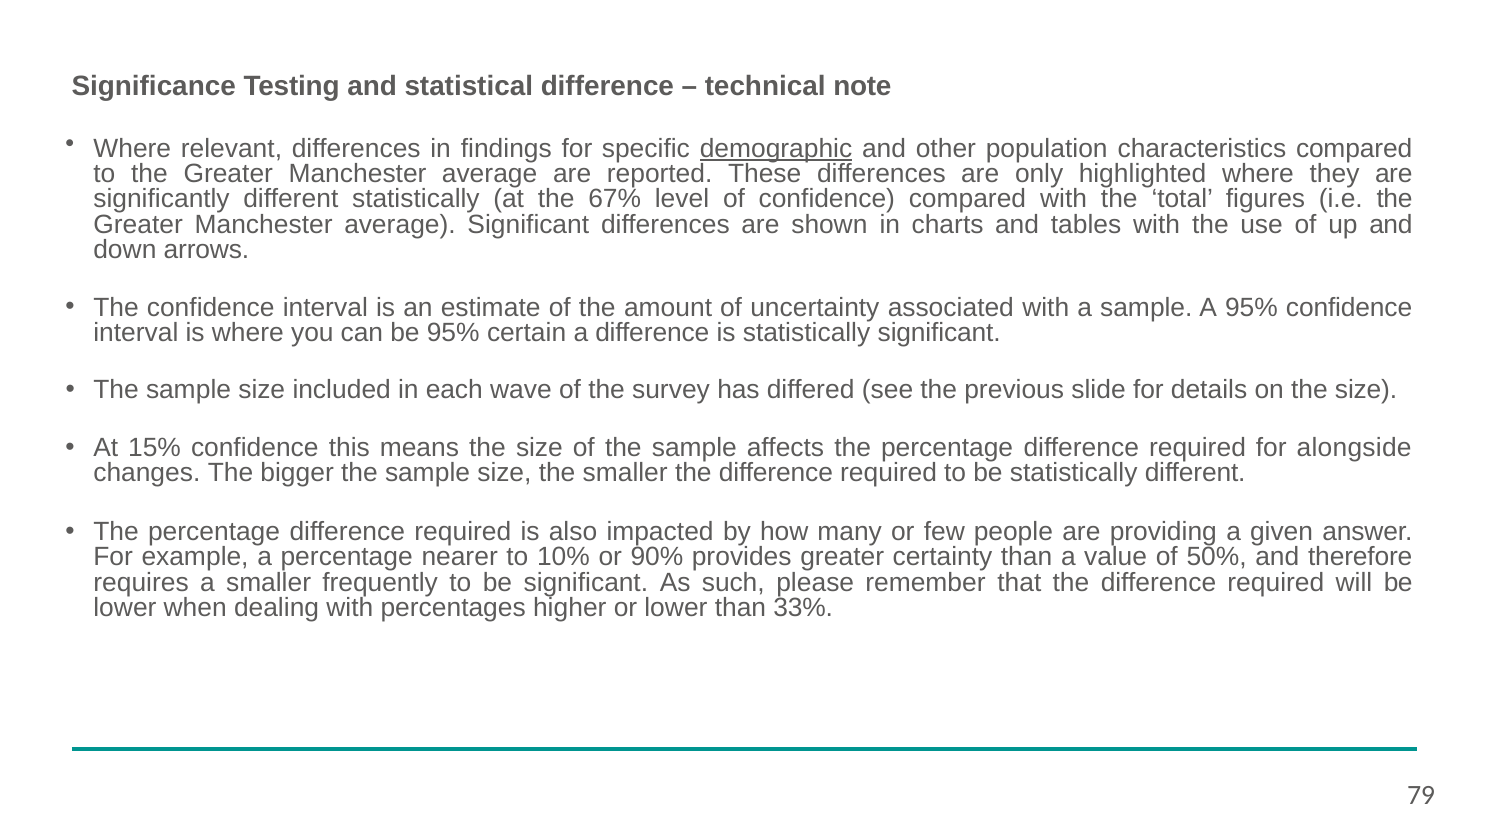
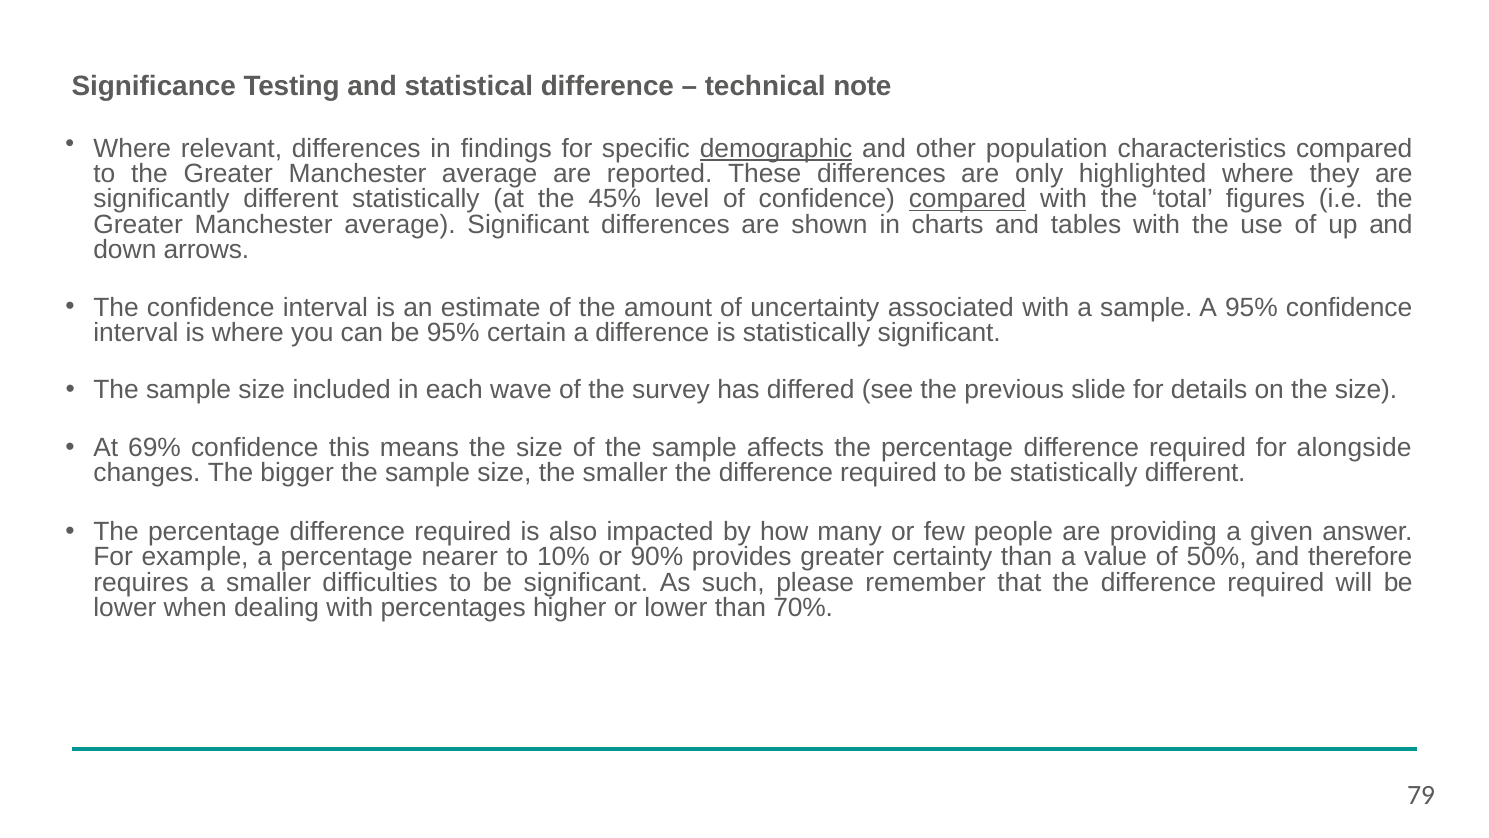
67%: 67% -> 45% (615, 199)
compared underline: none -> present (967, 199)
15%: 15% -> 69% (155, 448)
frequently: frequently -> difficulties (380, 582)
33%: 33% -> 70% (803, 608)
